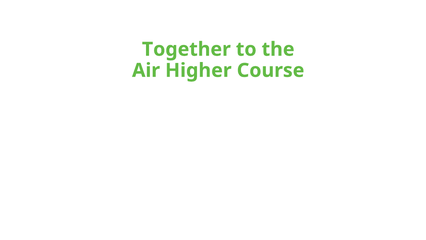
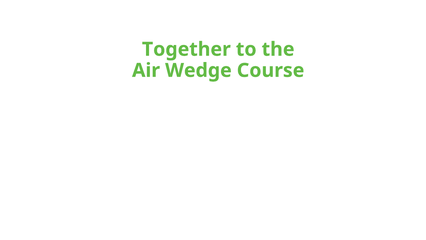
Higher: Higher -> Wedge (198, 70)
